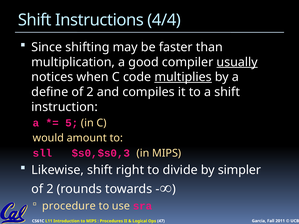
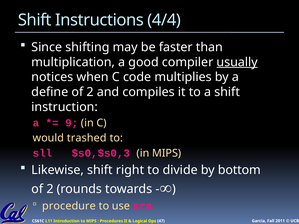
multiplies underline: present -> none (183, 77)
5: 5 -> 9 (72, 123)
amount: amount -> trashed (87, 138)
simpler: simpler -> bottom (239, 170)
